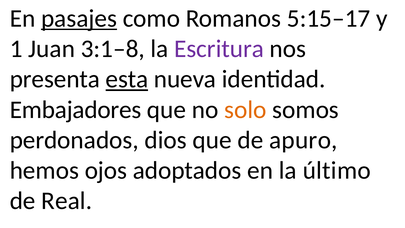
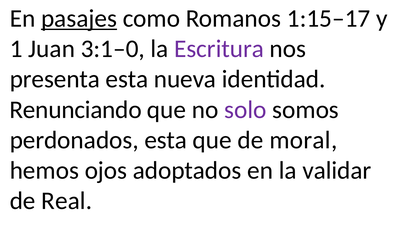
5:15–17: 5:15–17 -> 1:15–17 (329, 18)
3:1–8: 3:1–8 -> 3:1–0 (113, 49)
esta underline: present -> none (127, 79)
Embajadores: Embajadores -> Renunciando (76, 110)
solo colour: orange -> purple (245, 110)
perdonados dios: dios -> esta (166, 140)
apuro: apuro -> moral (303, 140)
último: último -> validar (337, 170)
